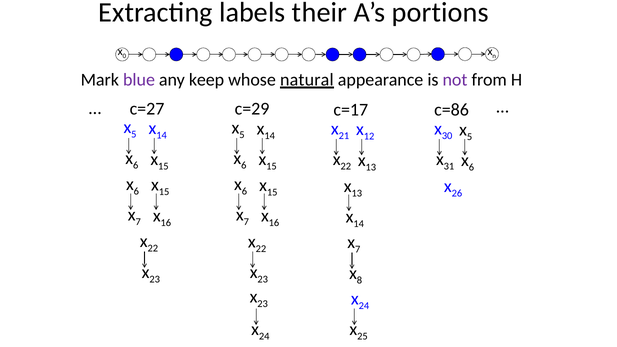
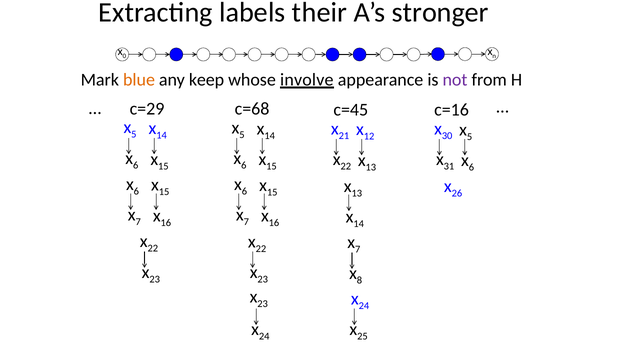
portions: portions -> stronger (440, 12)
blue colour: purple -> orange (139, 80)
natural: natural -> involve (307, 80)
c=27: c=27 -> c=29 (147, 109)
c=29: c=29 -> c=68 (252, 109)
c=17: c=17 -> c=45 (351, 110)
c=86: c=86 -> c=16 (452, 110)
